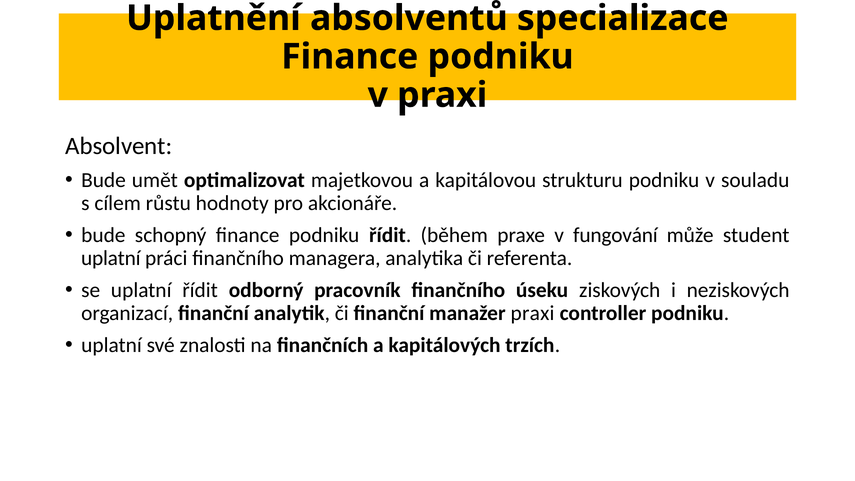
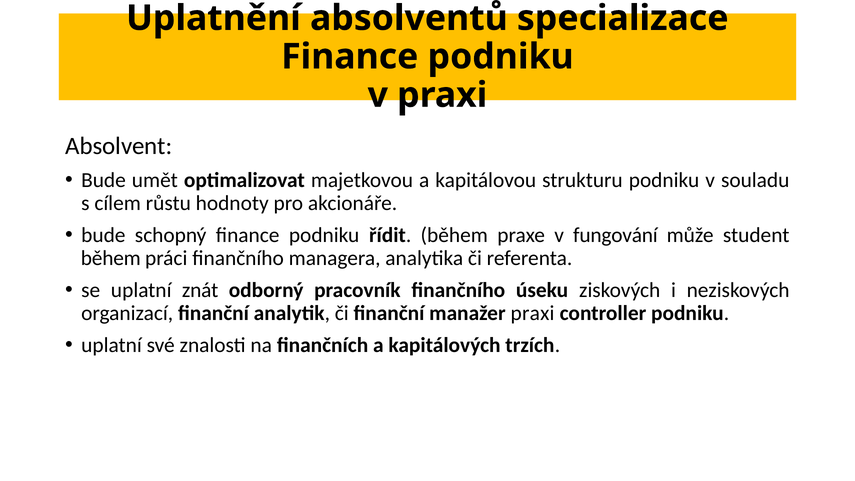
uplatní: uplatní -> během (111, 258)
uplatní řídit: řídit -> znát (200, 290)
